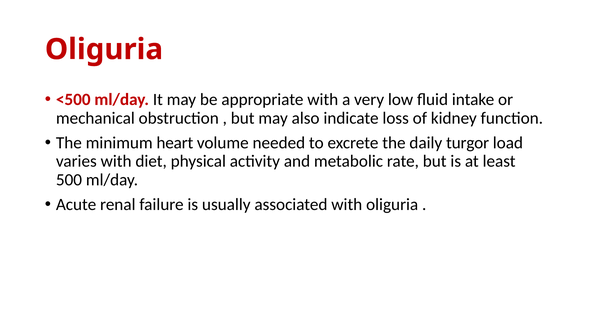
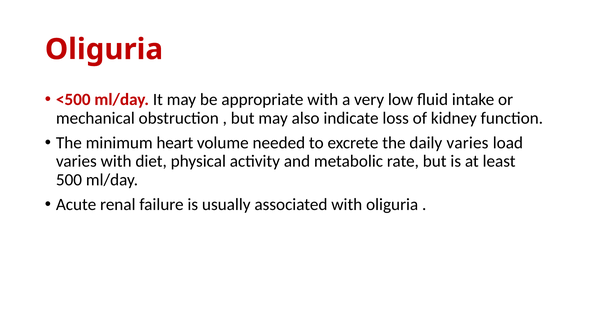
daily turgor: turgor -> varies (467, 143)
